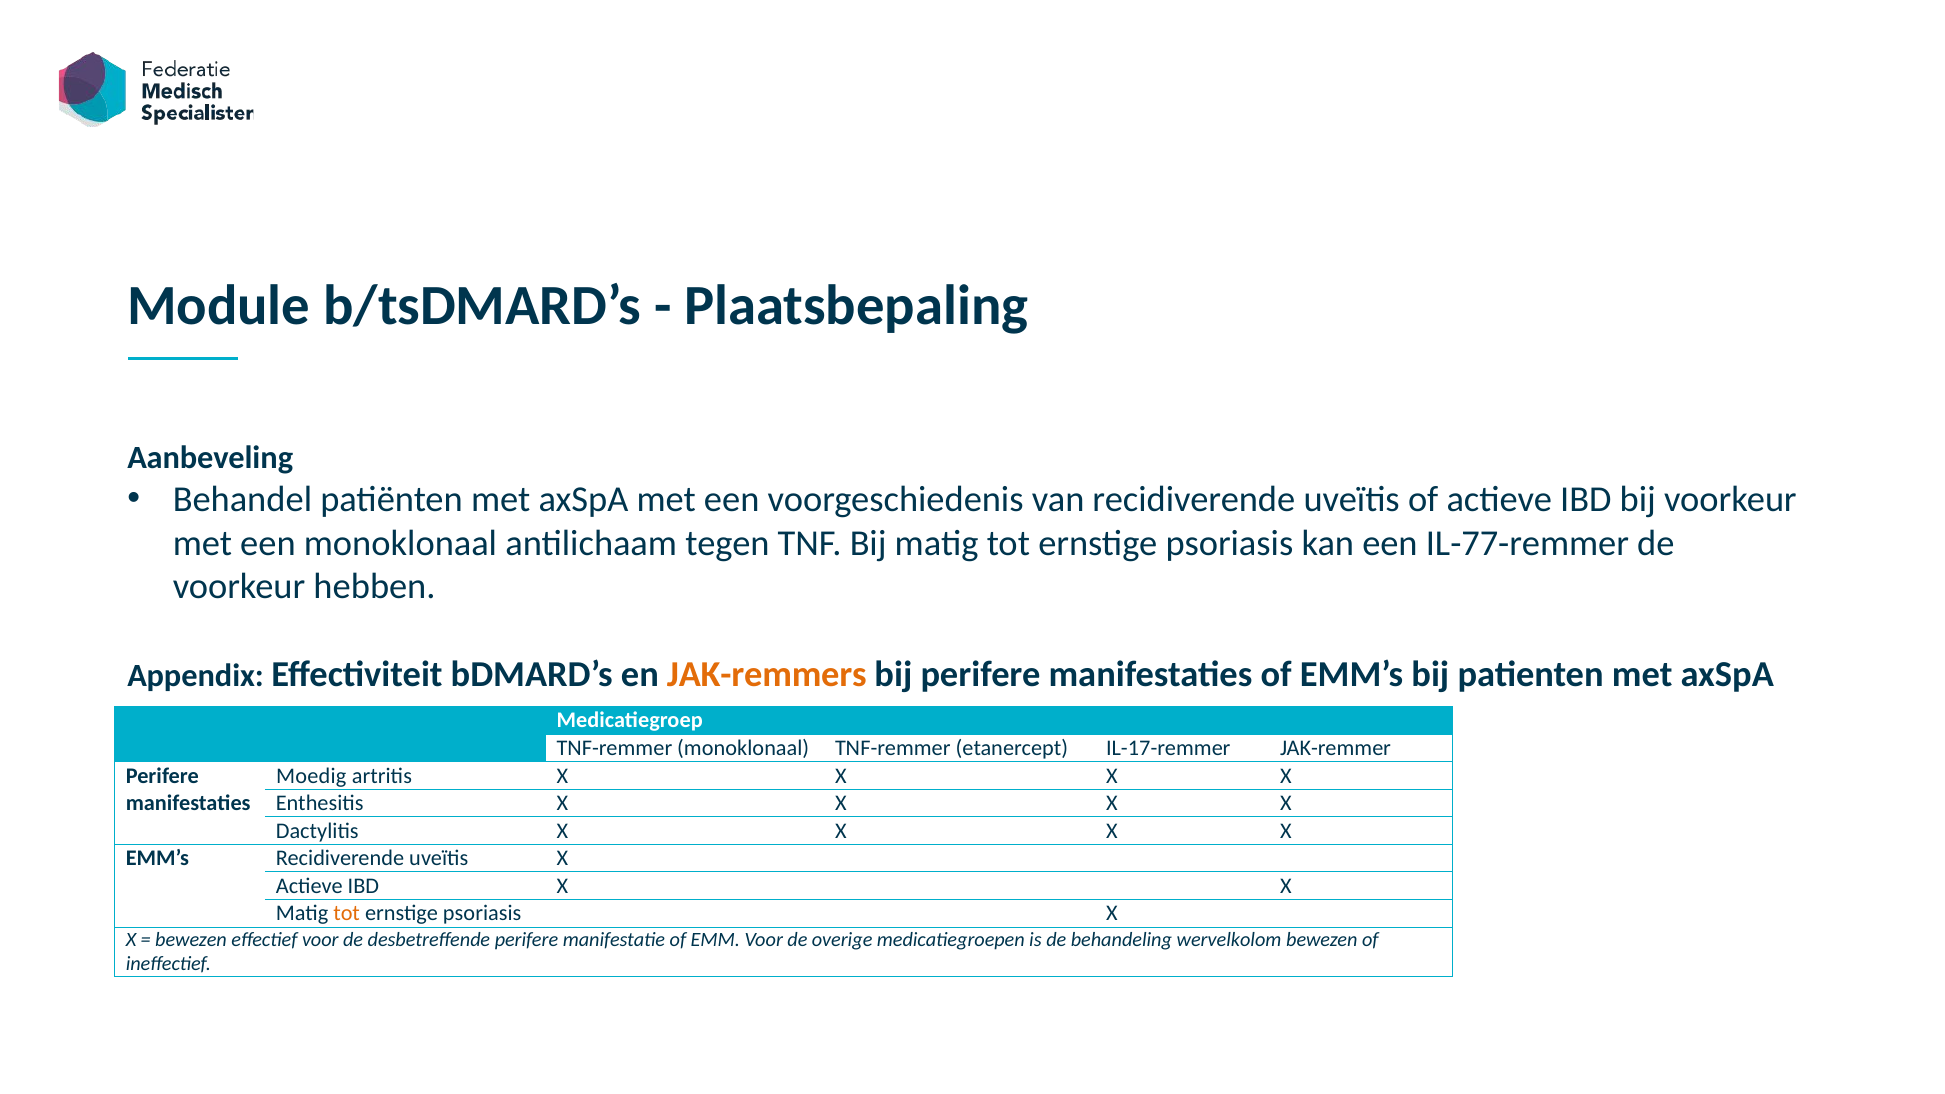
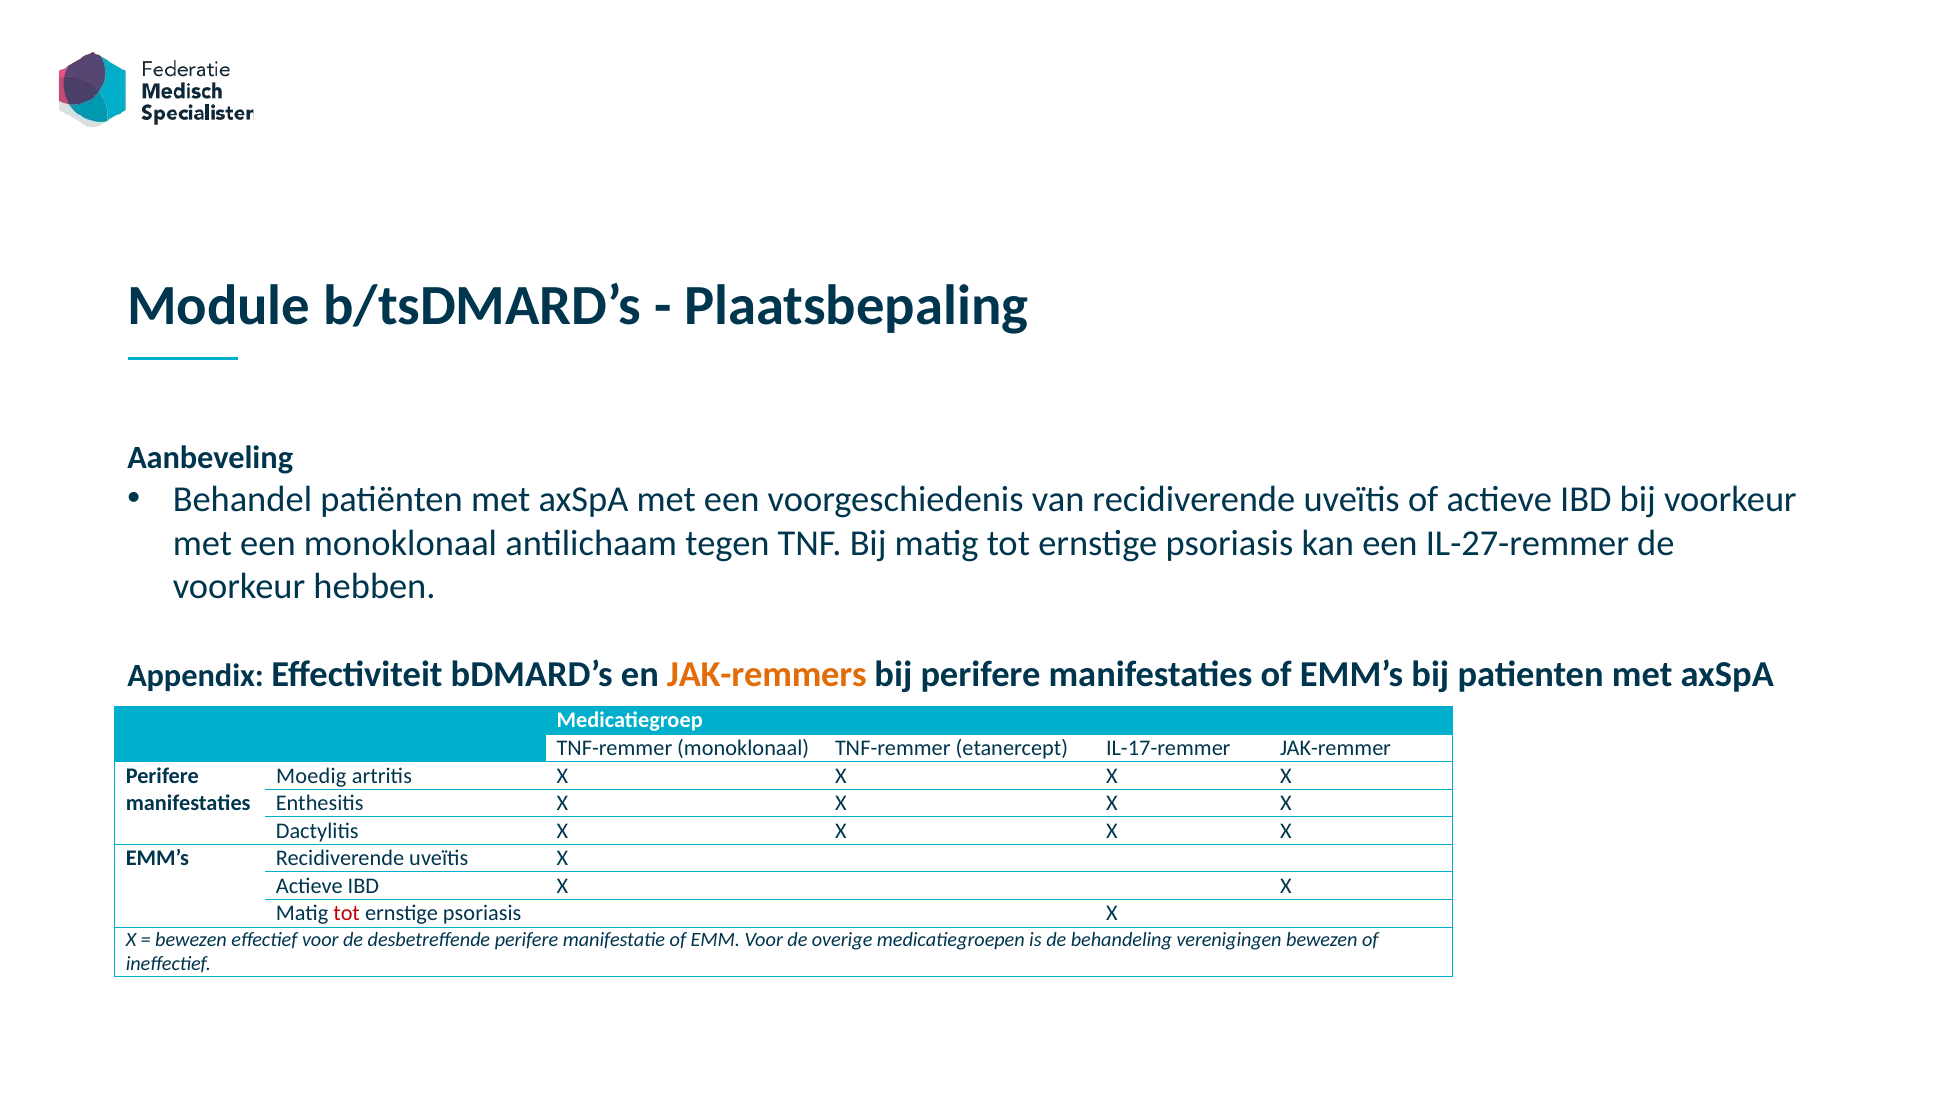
IL-77-remmer: IL-77-remmer -> IL-27-remmer (1527, 543)
tot colour: orange -> red (347, 914)
wervelkolom: wervelkolom -> verenigingen (1229, 940)
